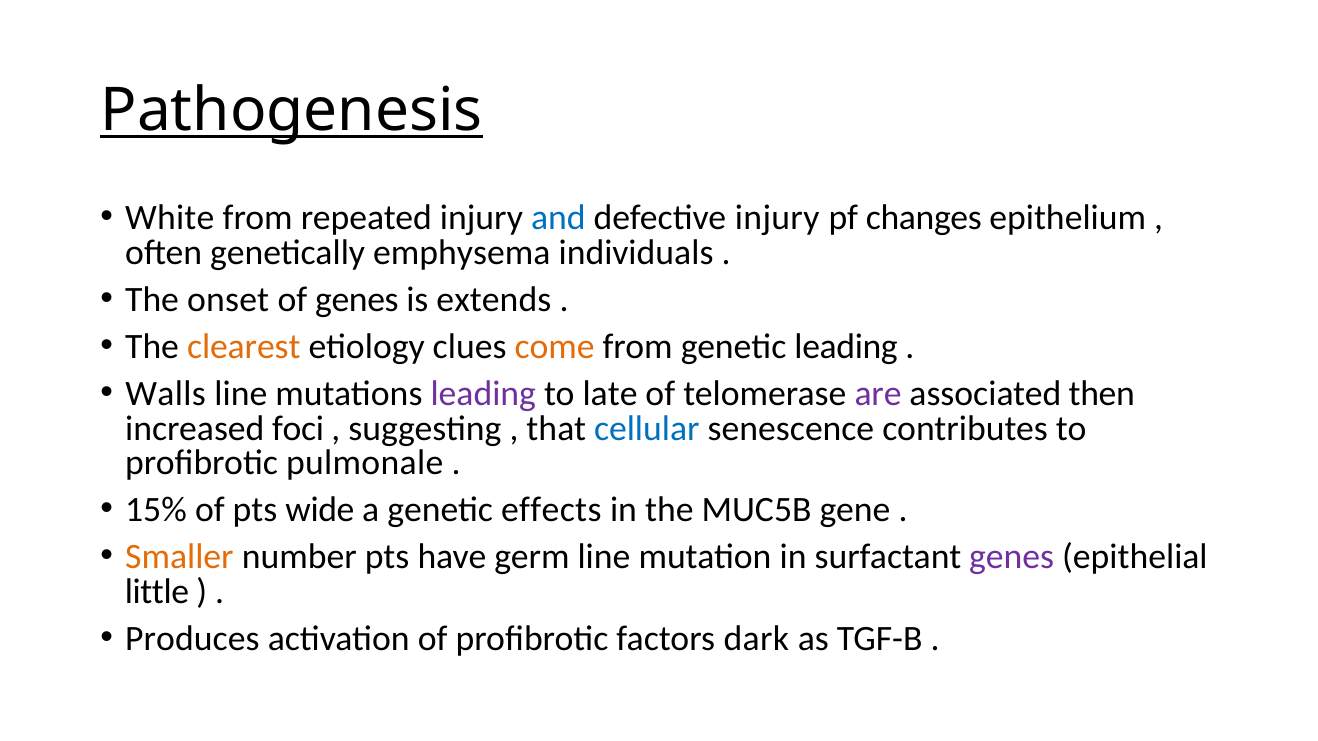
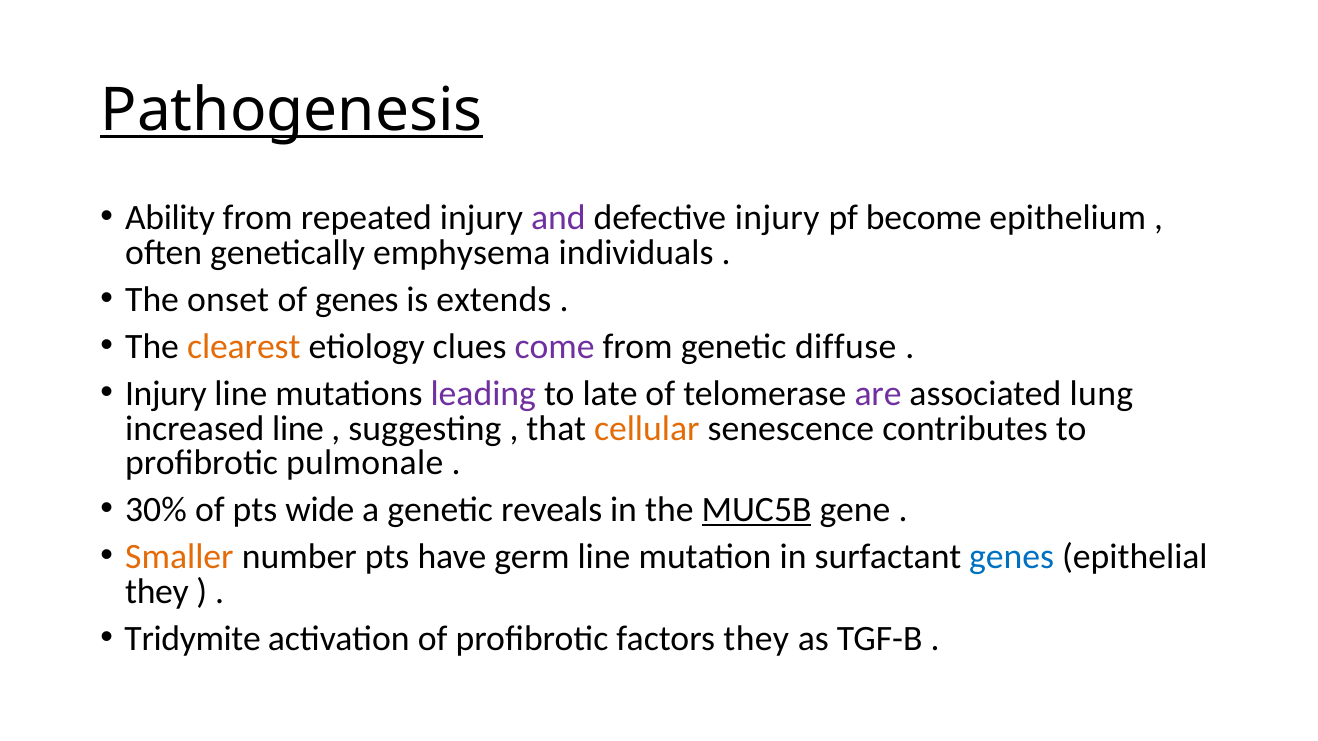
White: White -> Ability (170, 218)
and colour: blue -> purple (558, 218)
changes: changes -> become (924, 218)
come colour: orange -> purple (555, 347)
genetic leading: leading -> diffuse (846, 347)
Walls: Walls -> Injury (166, 394)
then: then -> lung (1101, 394)
increased foci: foci -> line (298, 429)
cellular colour: blue -> orange (647, 429)
15%: 15% -> 30% (156, 510)
effects: effects -> reveals (552, 510)
MUC5B underline: none -> present (757, 510)
genes colour: purple -> blue (1012, 557)
little: little -> they (157, 592)
Produces: Produces -> Tridymite (193, 639)
factors dark: dark -> they (756, 639)
